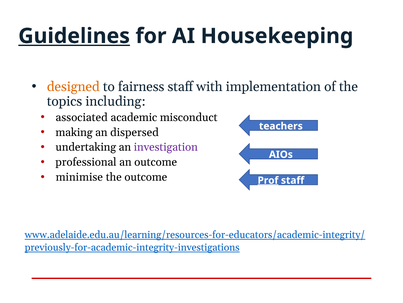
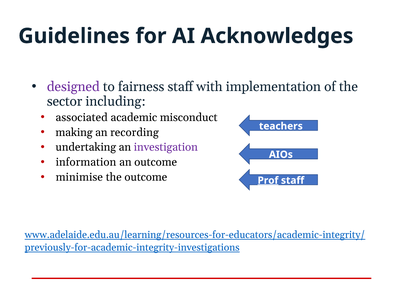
Guidelines underline: present -> none (74, 36)
Housekeeping: Housekeeping -> Acknowledges (277, 36)
designed colour: orange -> purple (73, 87)
topics: topics -> sector (65, 101)
dispersed: dispersed -> recording (134, 132)
professional: professional -> information (86, 162)
